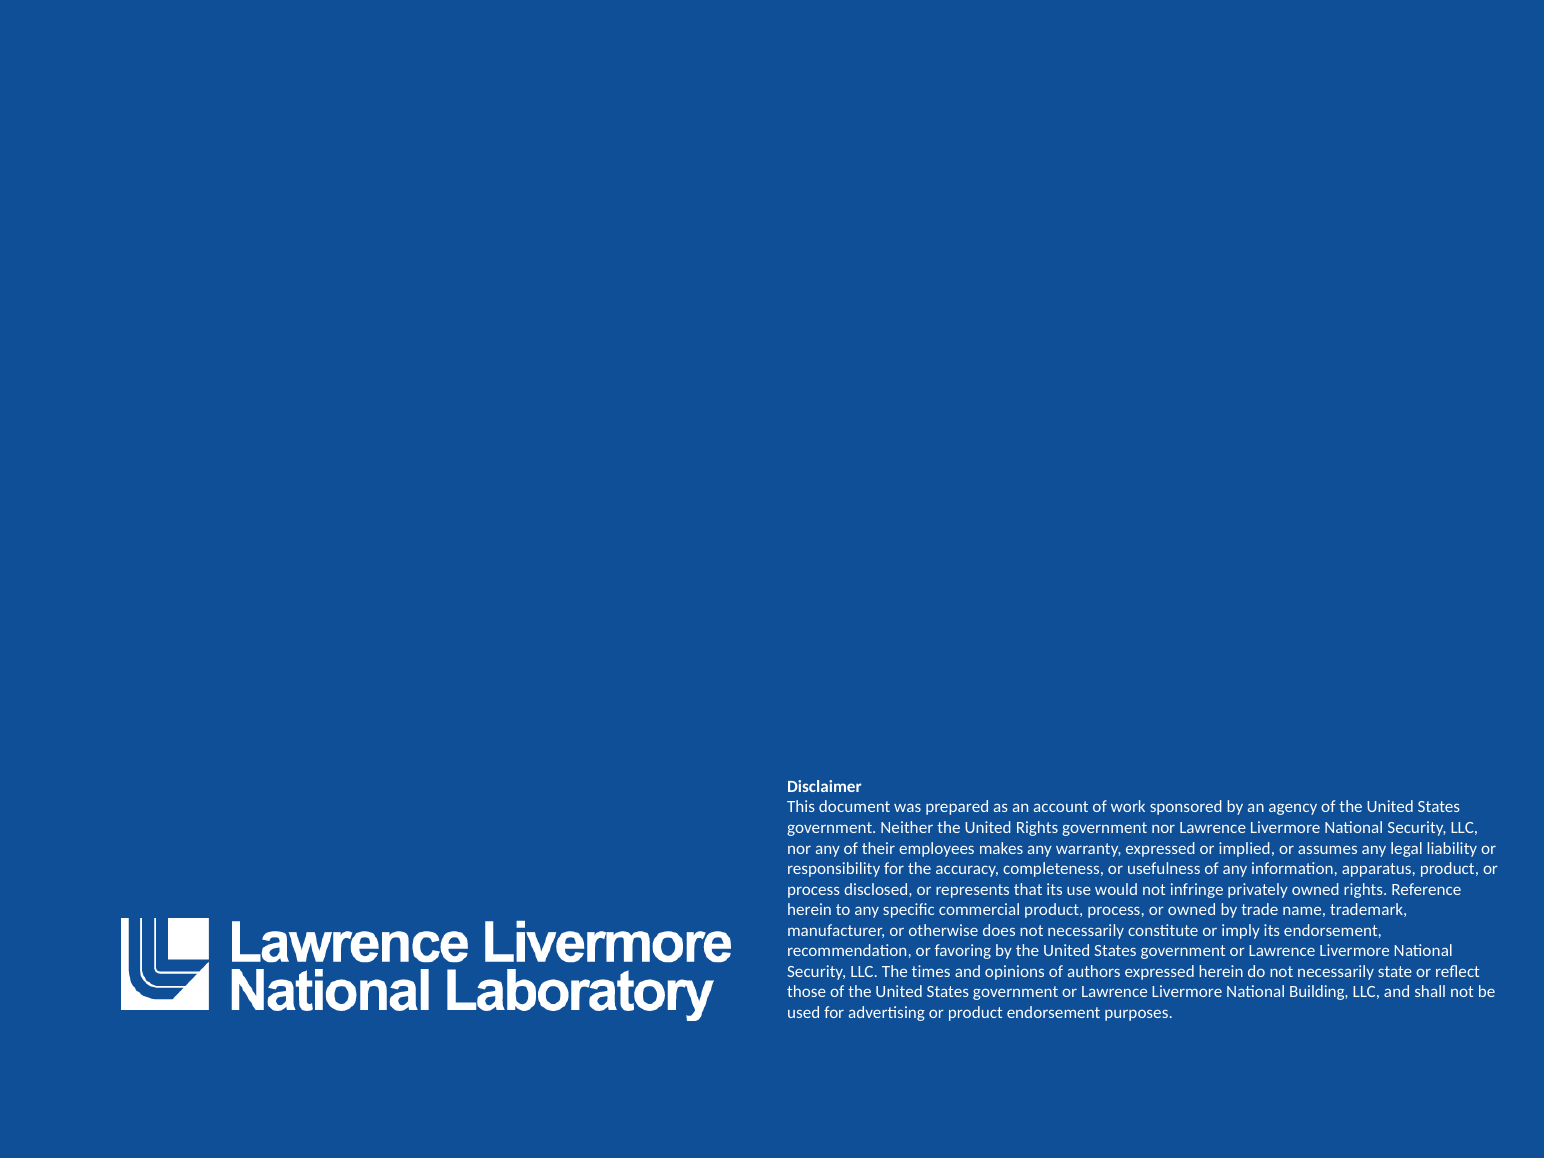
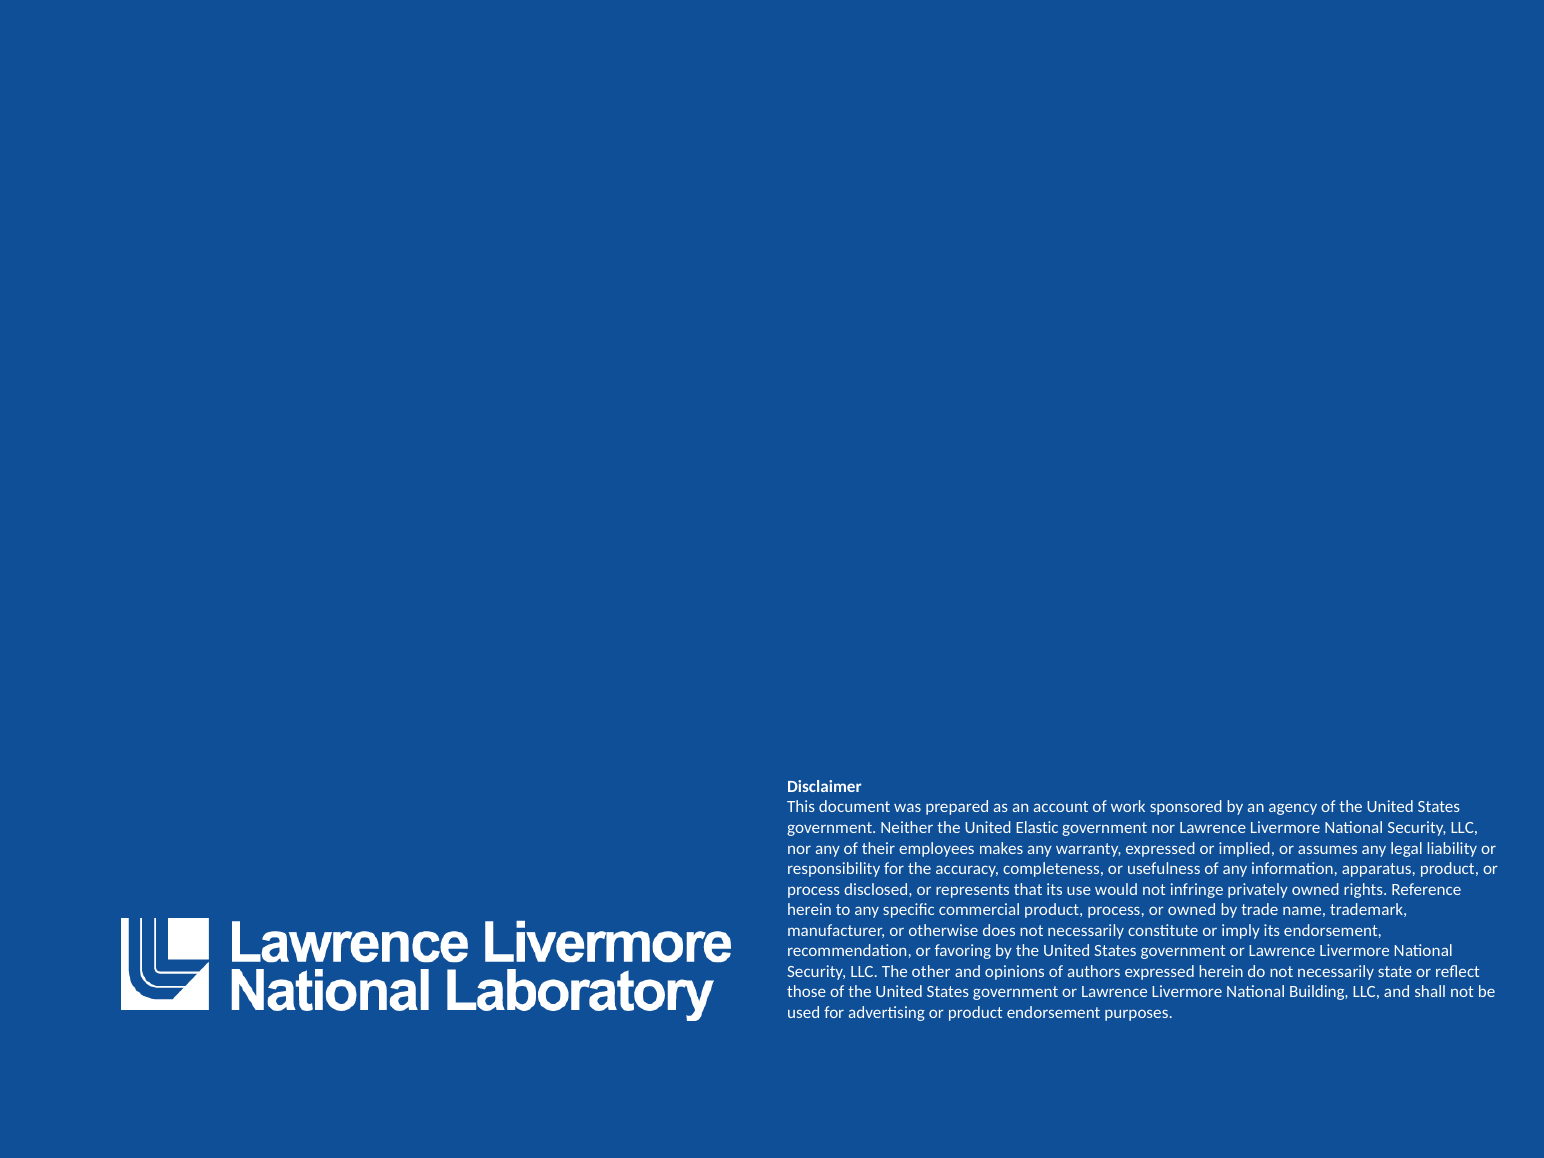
United Rights: Rights -> Elastic (1037, 828)
times: times -> other (931, 972)
